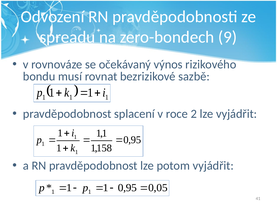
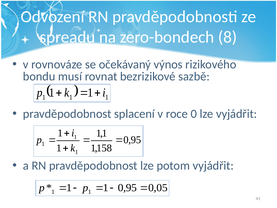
9: 9 -> 8 (228, 37)
roce 2: 2 -> 0 (194, 114)
